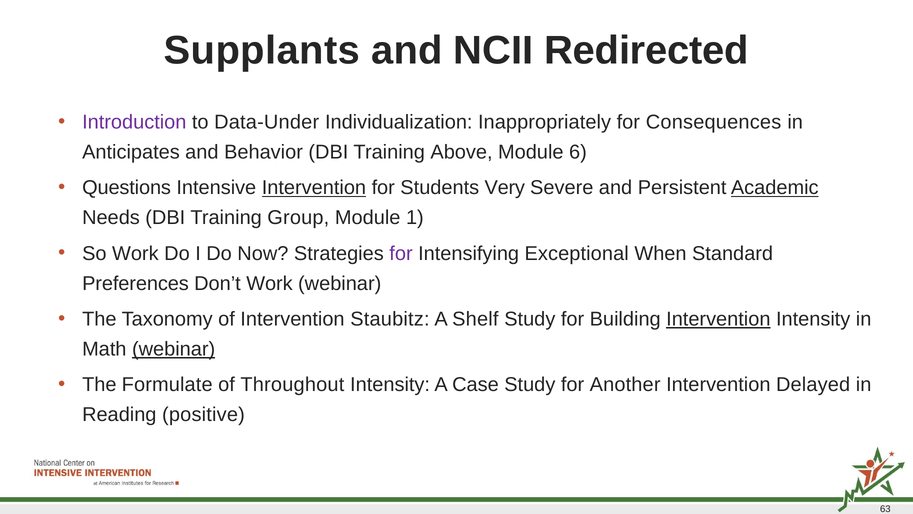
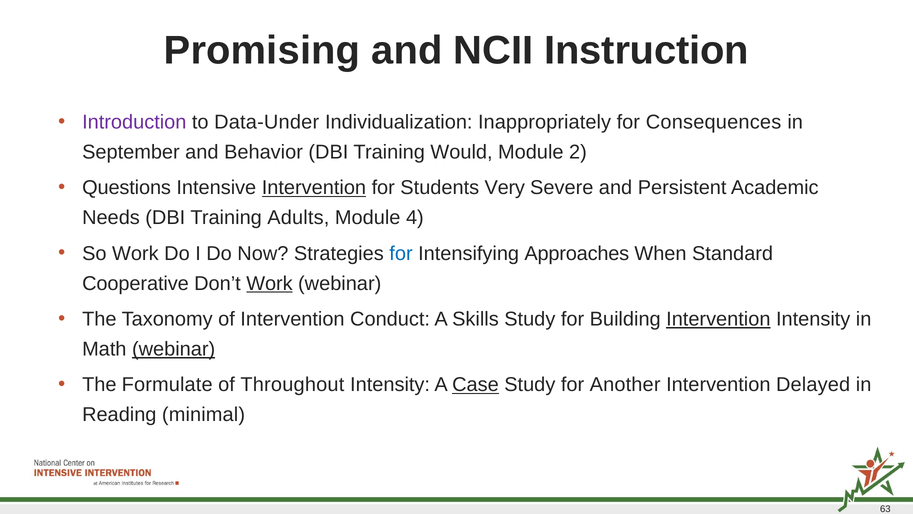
Supplants: Supplants -> Promising (262, 51)
Redirected: Redirected -> Instruction (646, 51)
Anticipates: Anticipates -> September (131, 152)
Above: Above -> Would (462, 152)
6: 6 -> 2 (578, 152)
Academic underline: present -> none (775, 188)
Group: Group -> Adults (298, 218)
1: 1 -> 4 (415, 218)
for colour: purple -> blue (401, 253)
Exceptional: Exceptional -> Approaches (577, 253)
Preferences: Preferences -> Cooperative (135, 283)
Work underline: none -> present (269, 283)
Staubitz: Staubitz -> Conduct (390, 319)
Shelf: Shelf -> Skills (475, 319)
Case underline: none -> present (475, 385)
positive: positive -> minimal (204, 414)
